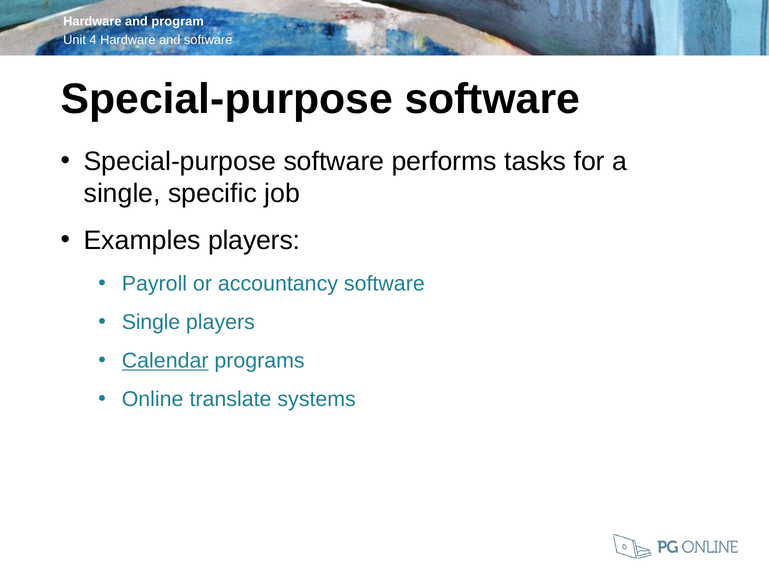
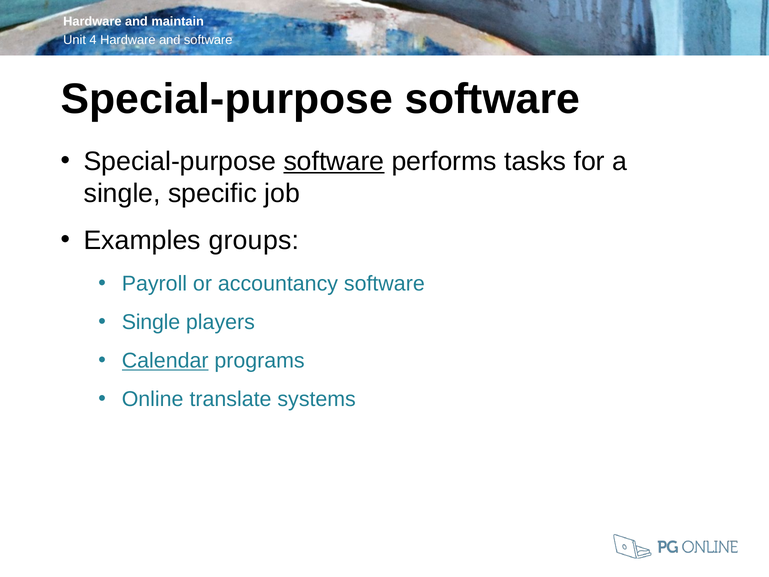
program: program -> maintain (178, 22)
software underline: none -> present (334, 161)
Examples players: players -> groups (254, 240)
